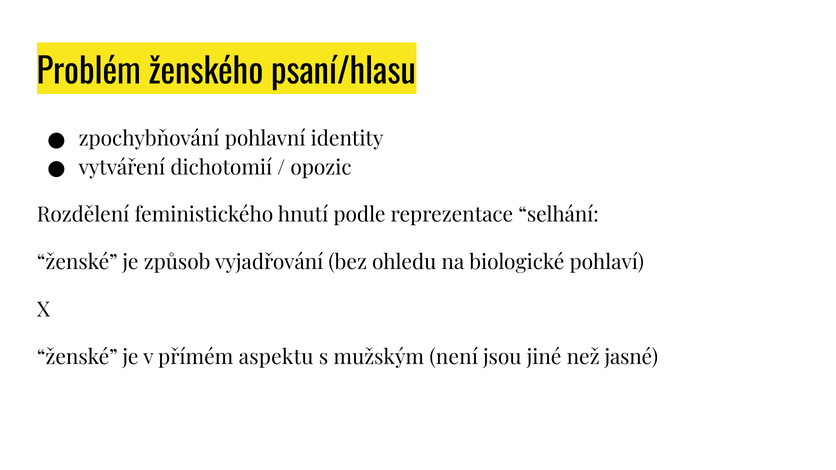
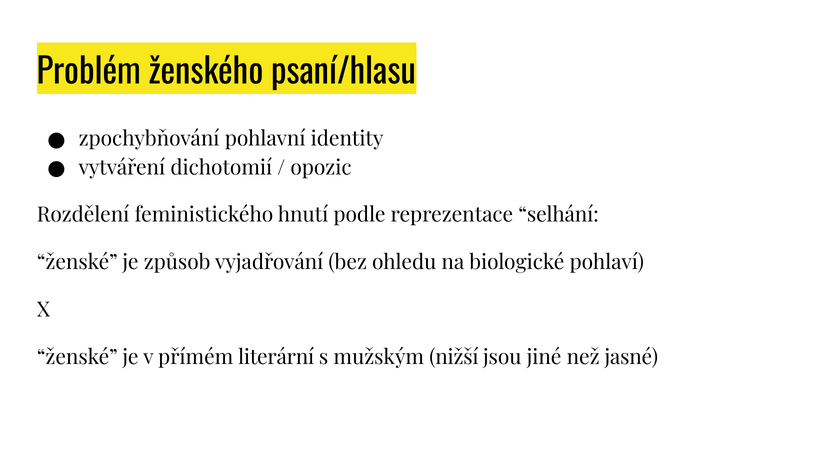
aspektu: aspektu -> literární (276, 357)
není: není -> nižší (454, 357)
